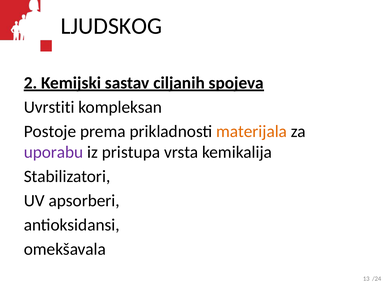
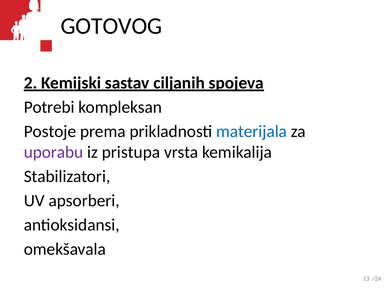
LJUDSKOG: LJUDSKOG -> GOTOVOG (111, 26)
Uvrstiti: Uvrstiti -> Potrebi (49, 107)
materijala colour: orange -> blue (252, 131)
